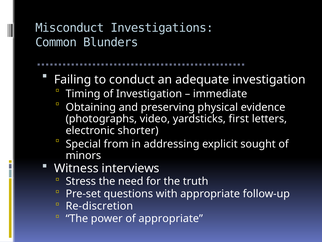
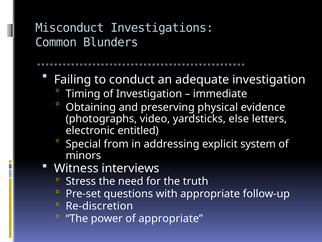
first: first -> else (239, 119)
shorter: shorter -> entitled (138, 130)
sought: sought -> system (258, 144)
